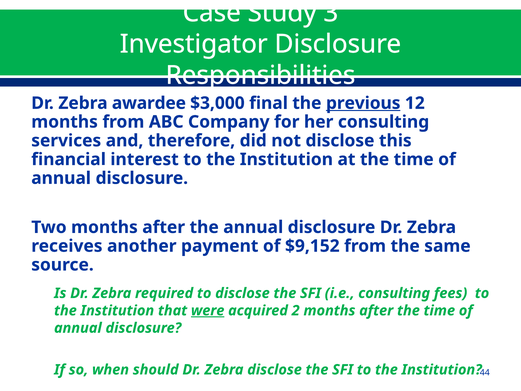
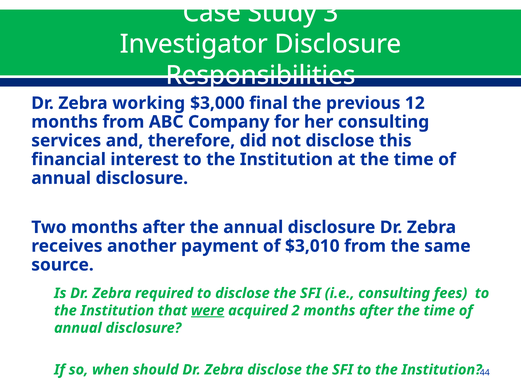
awardee: awardee -> working (149, 103)
previous underline: present -> none (363, 103)
$9,152: $9,152 -> $3,010 (312, 246)
